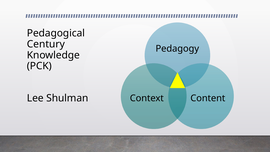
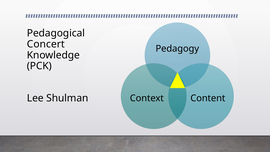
Century: Century -> Concert (46, 44)
